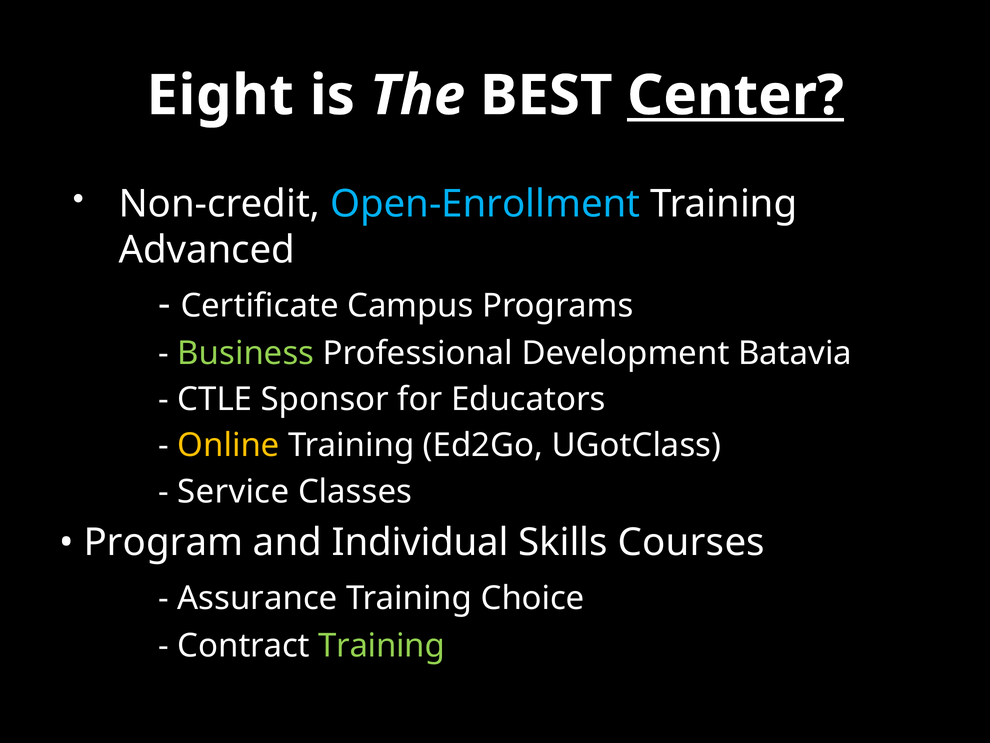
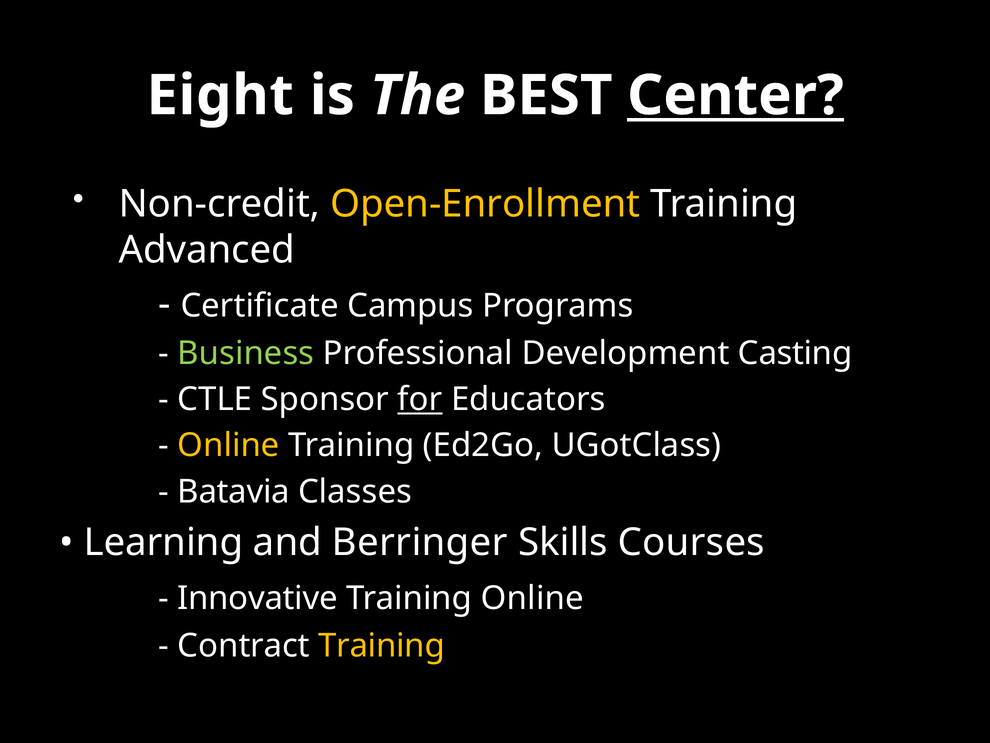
Open-Enrollment colour: light blue -> yellow (485, 204)
Batavia: Batavia -> Casting (795, 353)
for underline: none -> present (420, 399)
Service: Service -> Batavia (234, 491)
Program: Program -> Learning (163, 542)
Individual: Individual -> Berringer (420, 542)
Assurance: Assurance -> Innovative (258, 598)
Training Choice: Choice -> Online (532, 598)
Training colour: light green -> yellow (382, 645)
